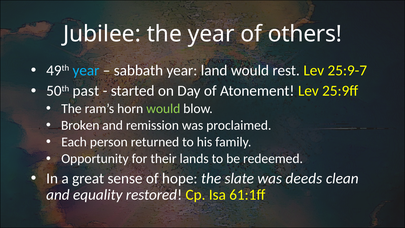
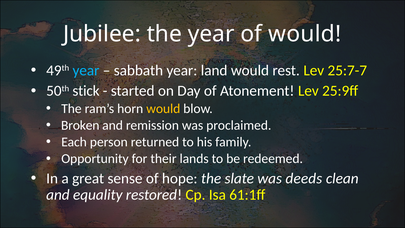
of others: others -> would (305, 34)
25:9-7: 25:9-7 -> 25:7-7 (347, 70)
past: past -> stick (86, 91)
would colour: light green -> yellow (163, 109)
